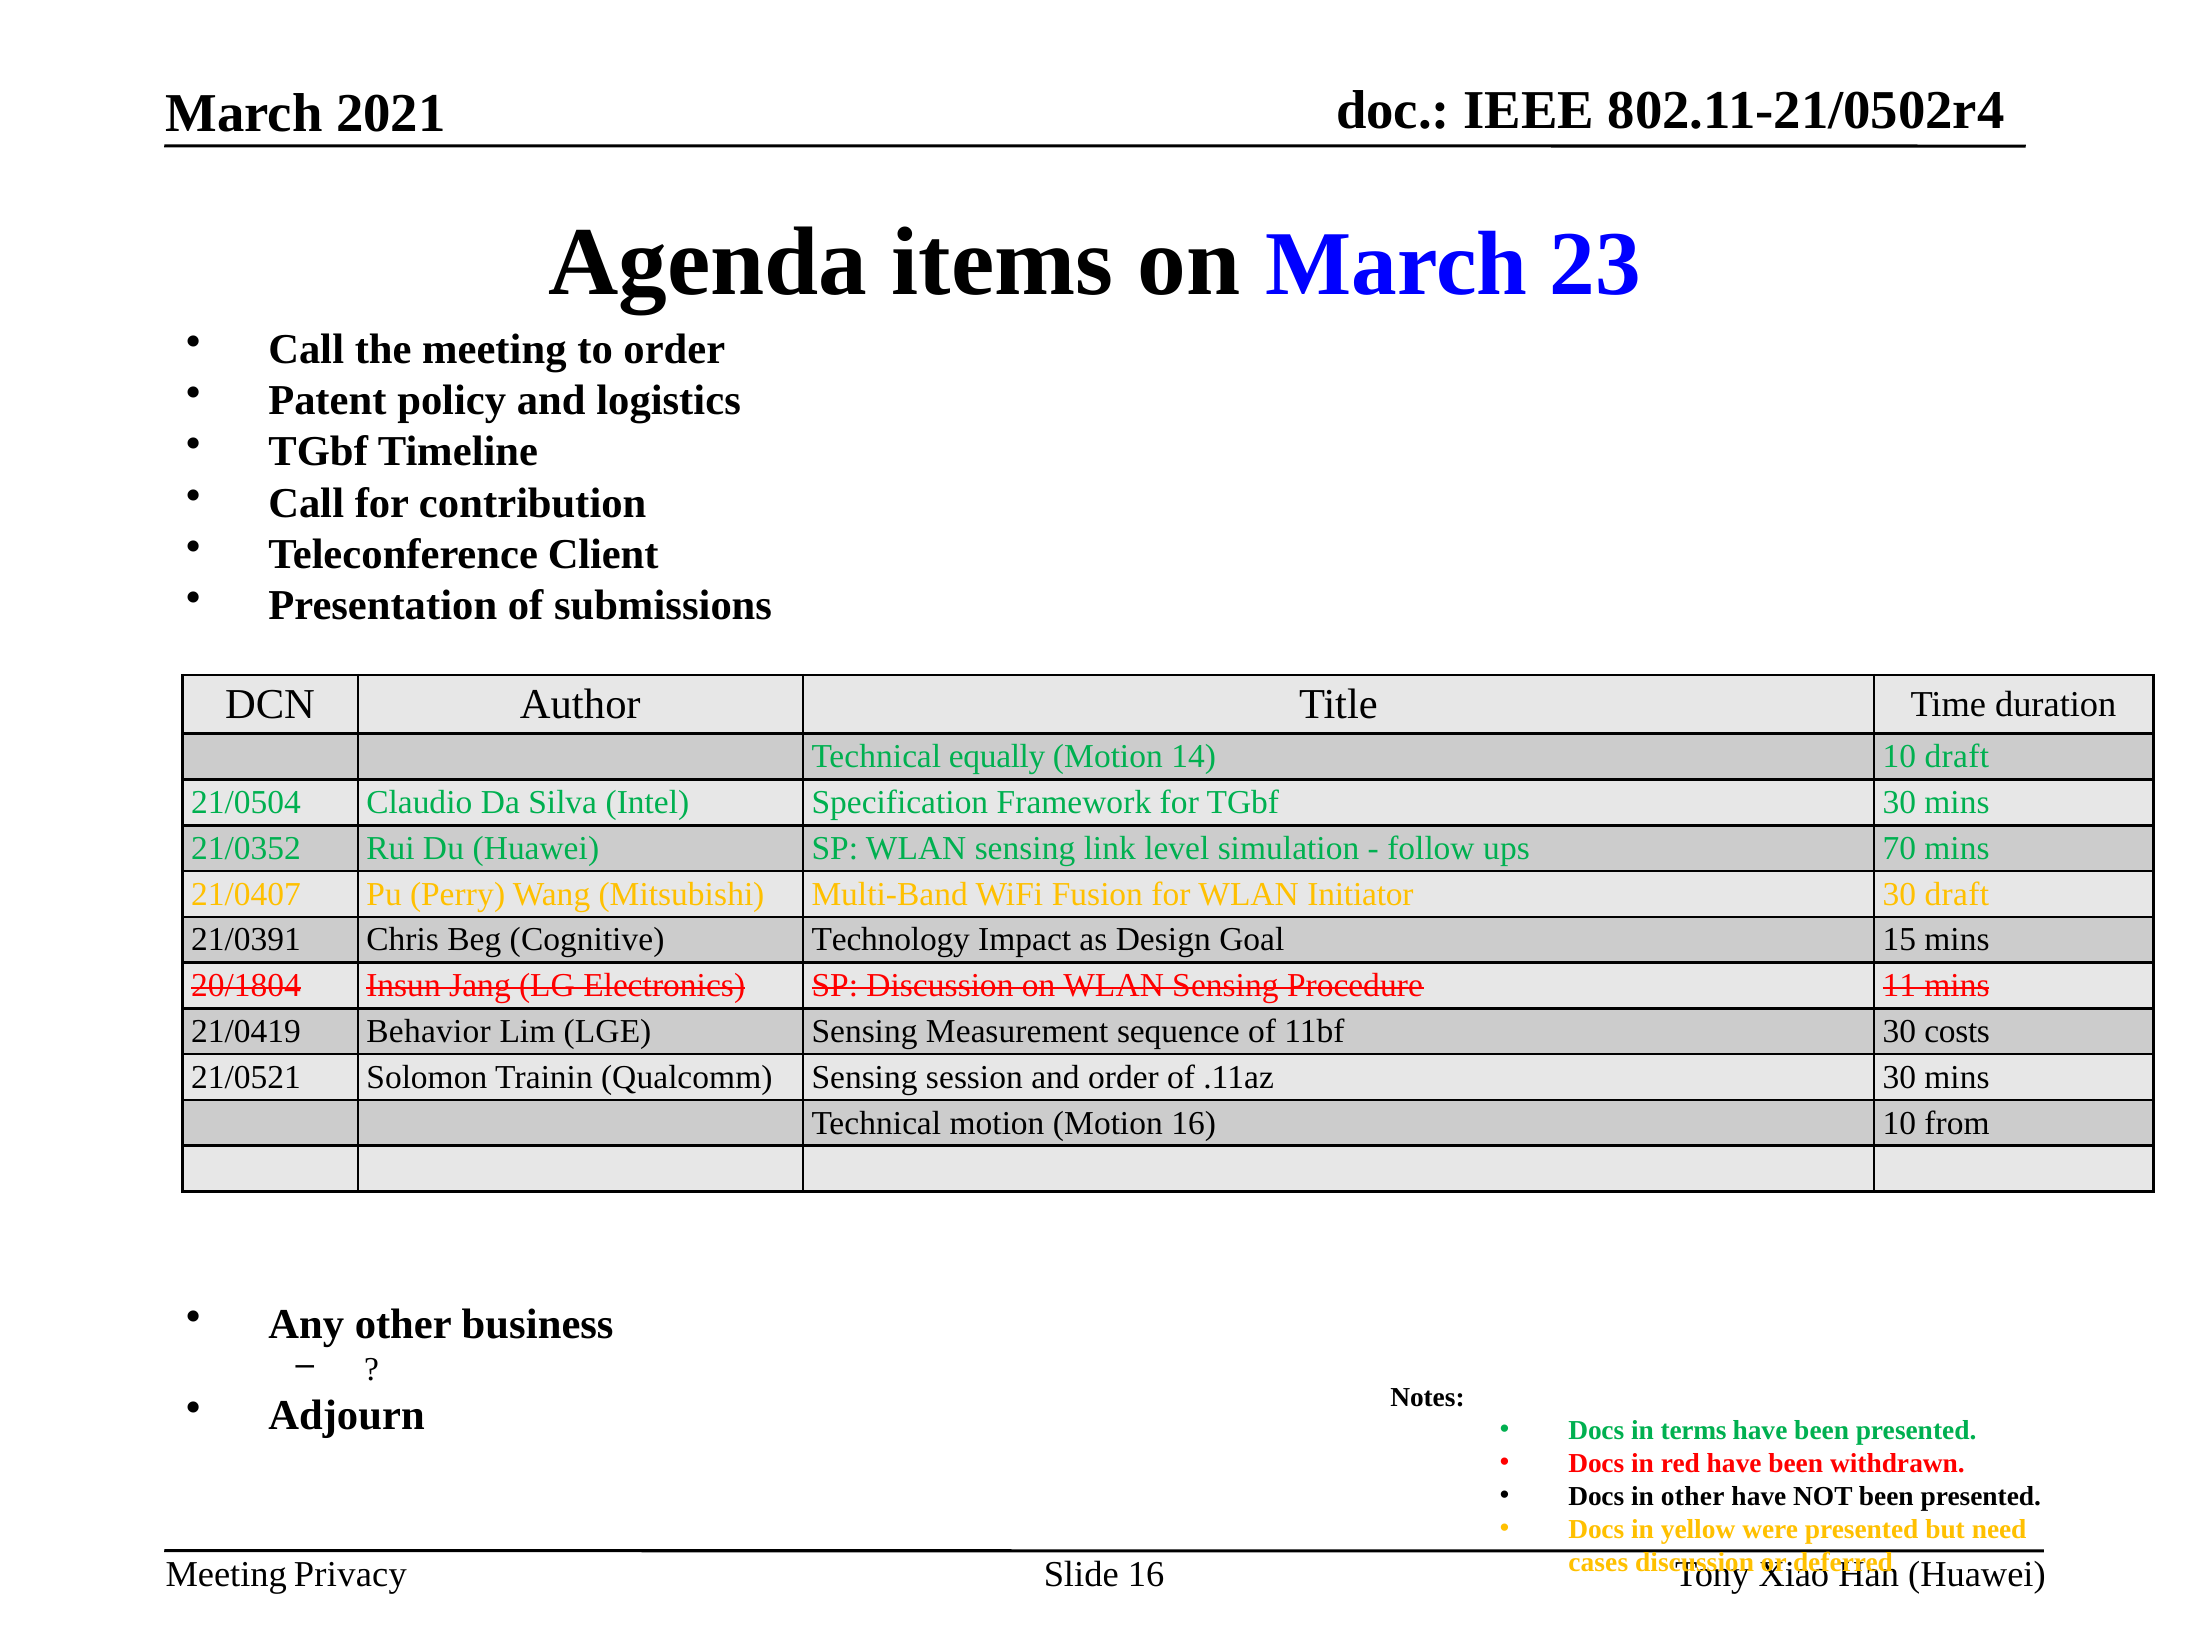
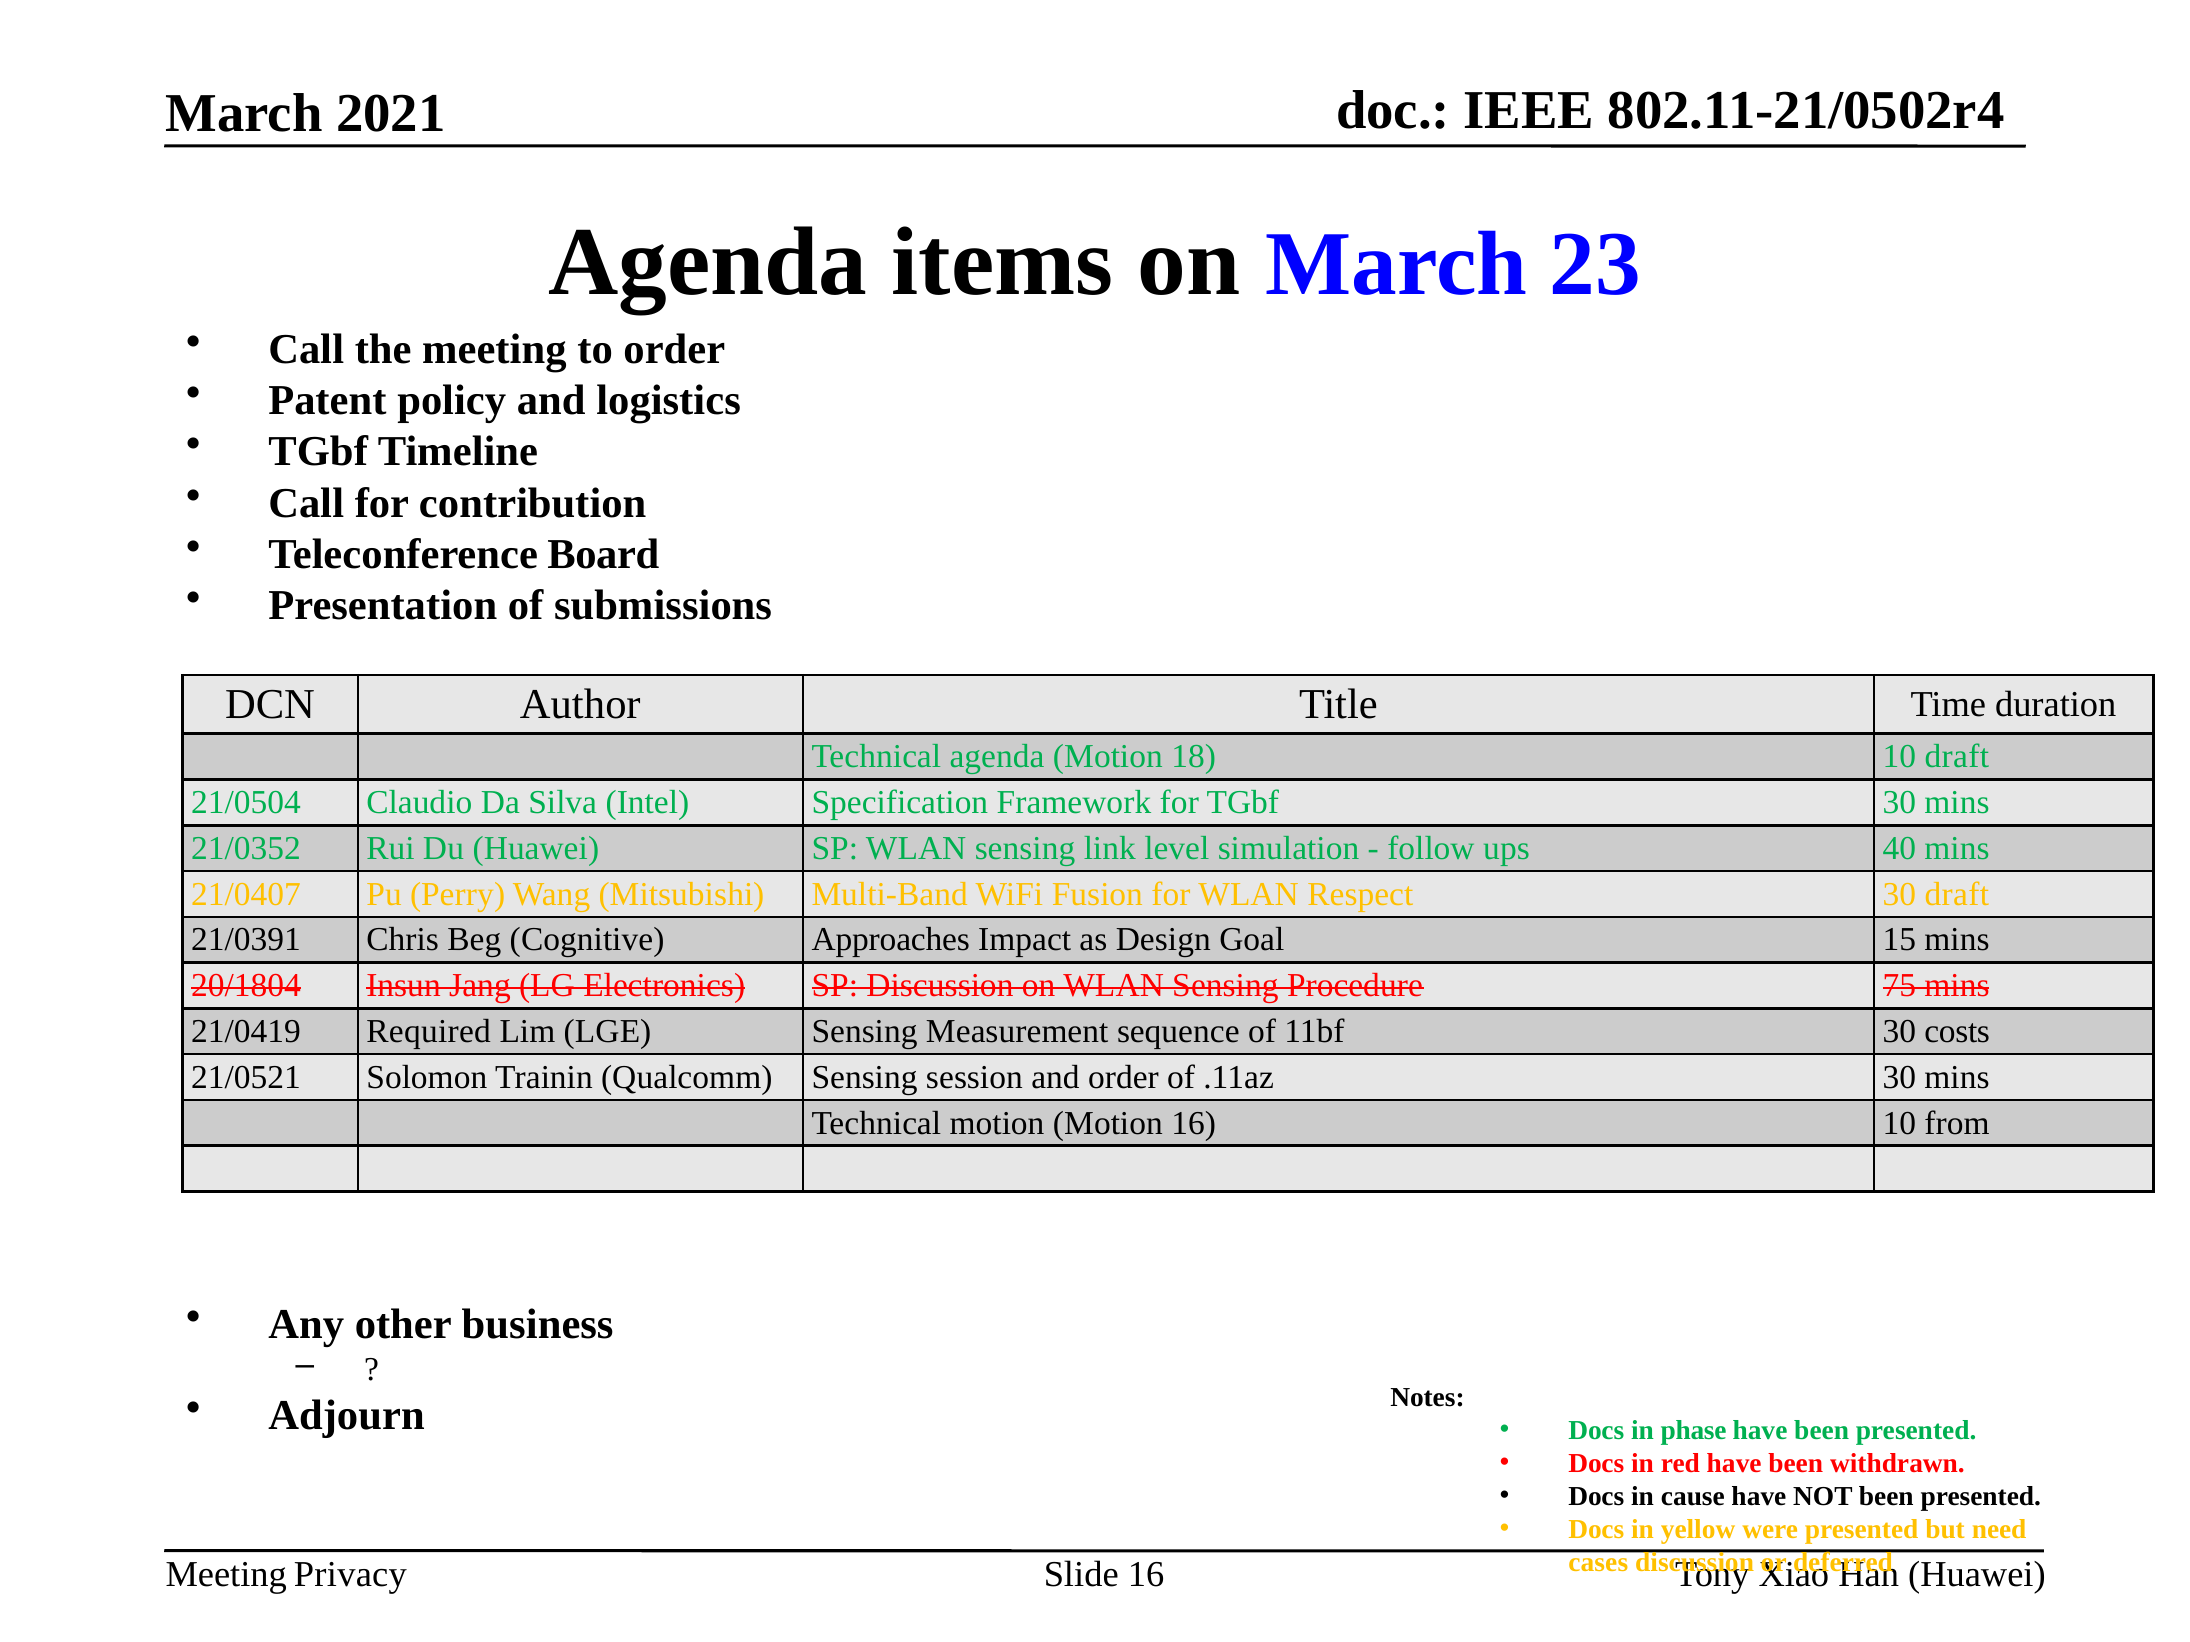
Client: Client -> Board (603, 554)
Technical equally: equally -> agenda (997, 757)
14: 14 -> 18 (1194, 757)
70: 70 -> 40 (1899, 849)
Initiator: Initiator -> Respect (1360, 894)
Technology: Technology -> Approaches (891, 940)
11: 11 -> 75 (1899, 986)
Behavior: Behavior -> Required (429, 1032)
terms: terms -> phase (1694, 1431)
in other: other -> cause (1693, 1497)
